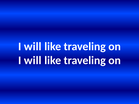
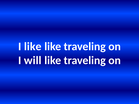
will: will -> like (33, 47)
